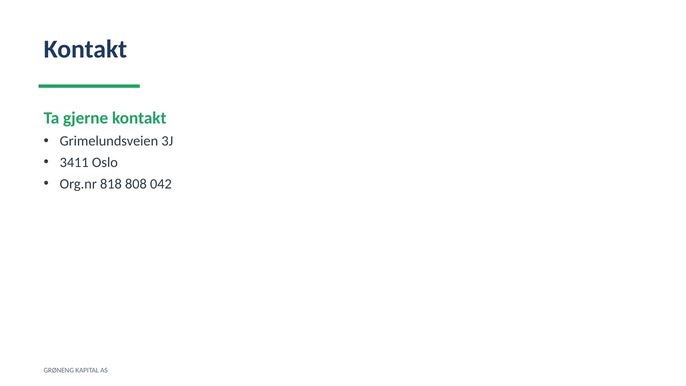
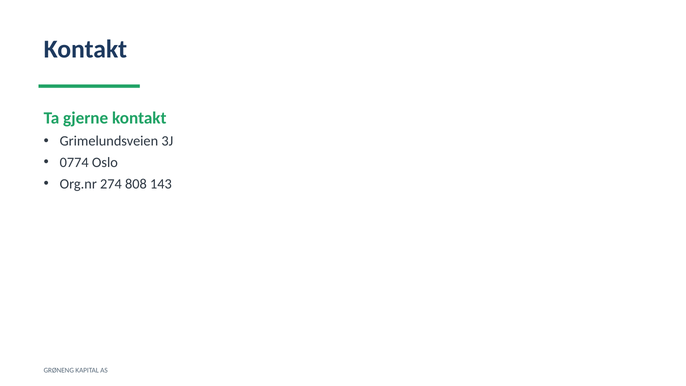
3411: 3411 -> 0774 (74, 163)
818: 818 -> 274 (111, 184)
042: 042 -> 143 (161, 184)
